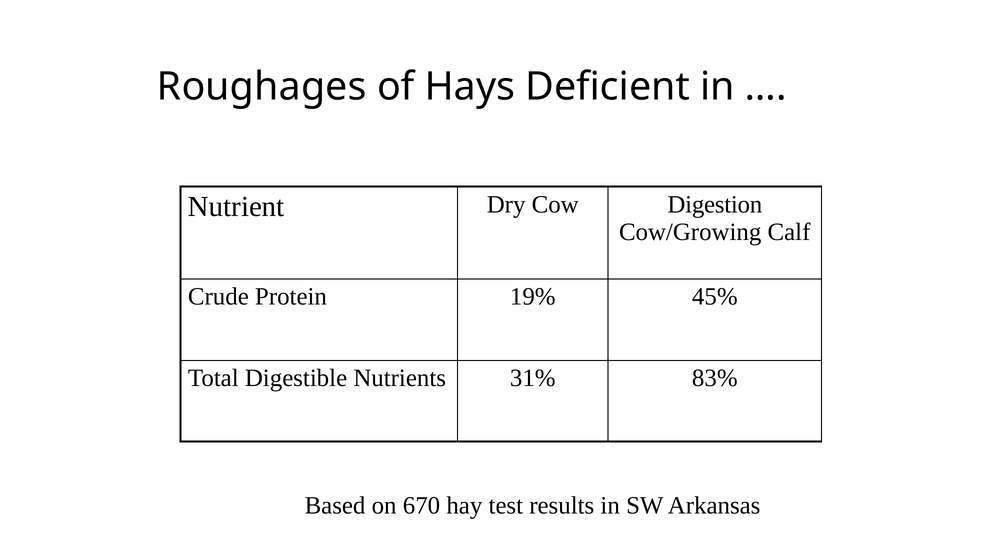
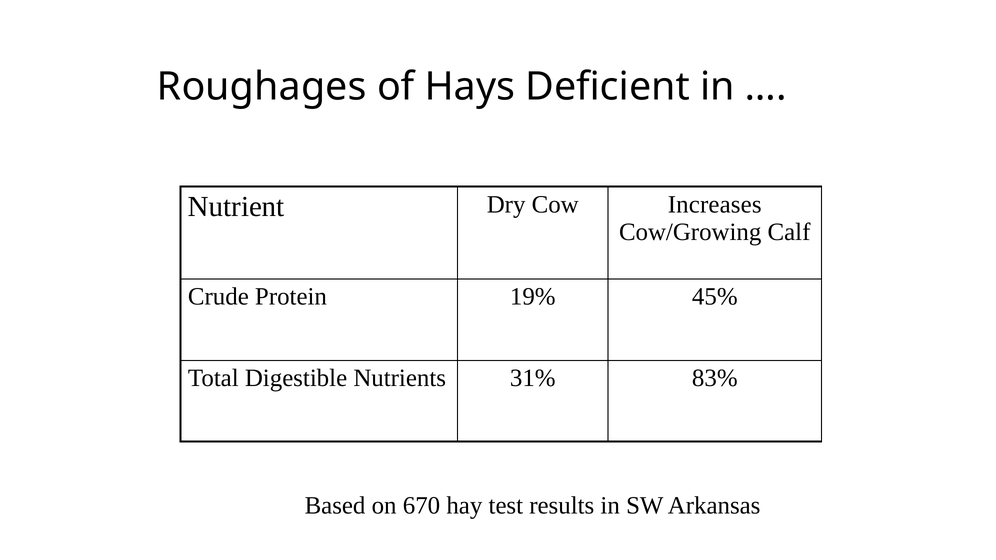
Digestion: Digestion -> Increases (715, 204)
